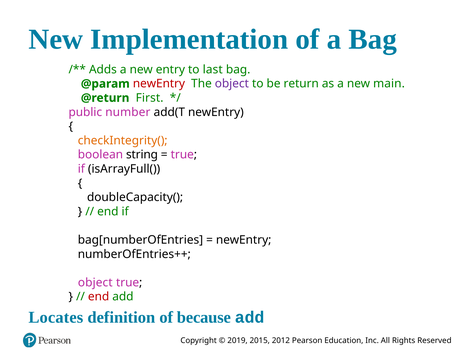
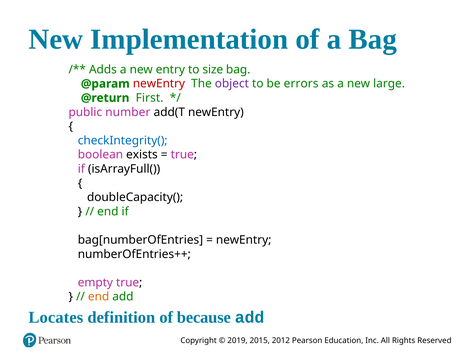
last: last -> size (213, 70)
return: return -> errors (301, 84)
main: main -> large (389, 84)
checkIntegrity( colour: orange -> blue (123, 141)
string: string -> exists (142, 155)
object: object -> empty (95, 283)
end colour: red -> orange (99, 297)
